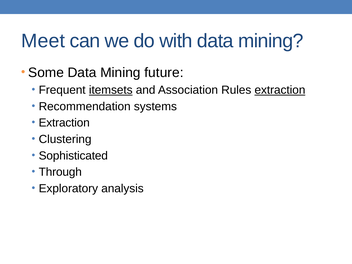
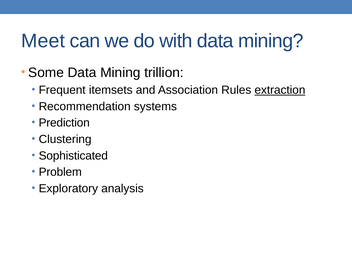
future: future -> trillion (164, 73)
itemsets underline: present -> none (111, 90)
Extraction: Extraction -> Prediction (64, 123)
Through: Through -> Problem (60, 172)
